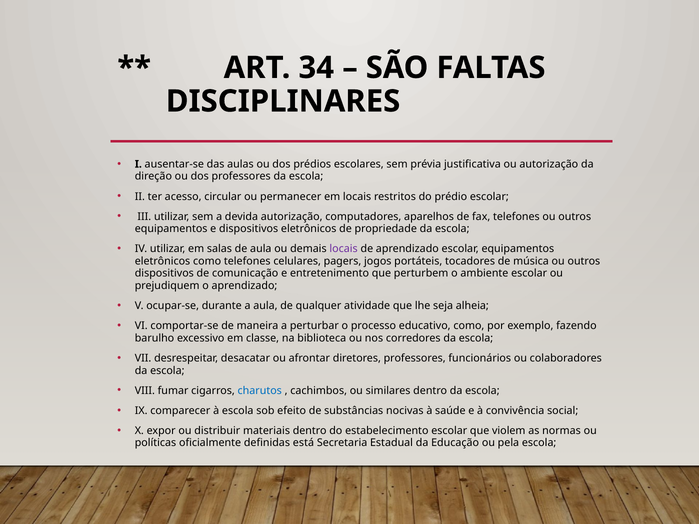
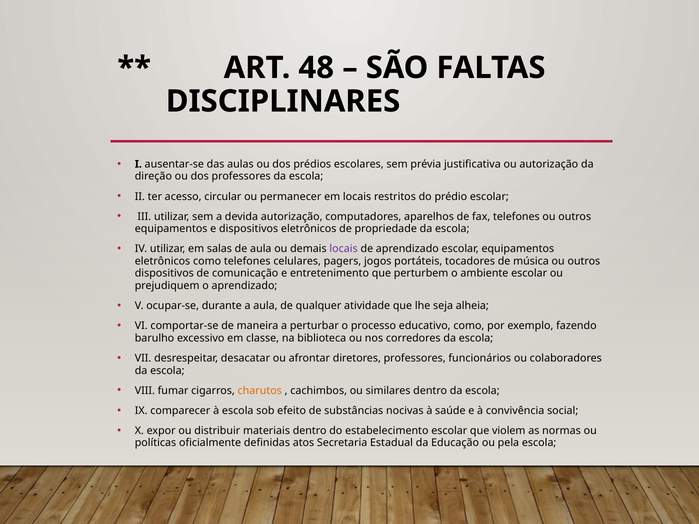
34: 34 -> 48 (316, 68)
charutos colour: blue -> orange (260, 391)
está: está -> atos (303, 443)
